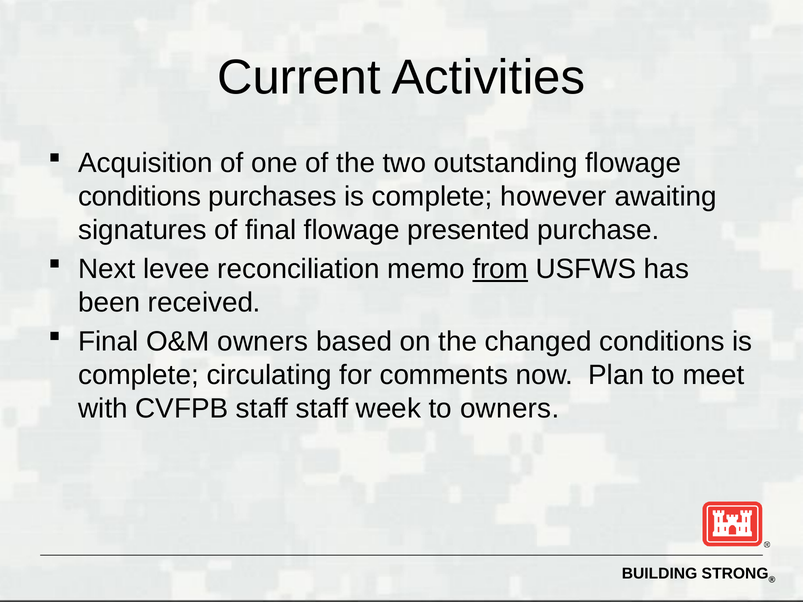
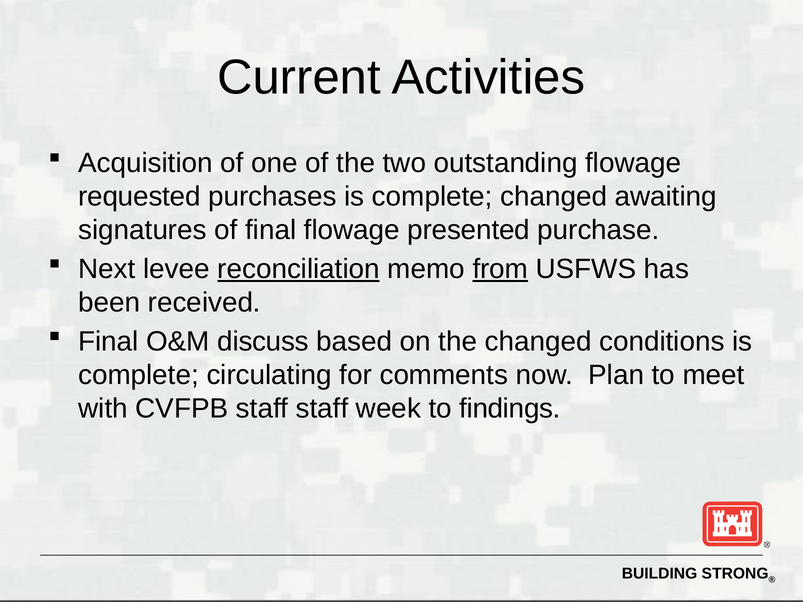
conditions: conditions -> requested (139, 197)
complete however: however -> changed (554, 197)
reconciliation underline: none -> present (299, 269)
O&M owners: owners -> discuss (263, 342)
to owners: owners -> findings (510, 408)
